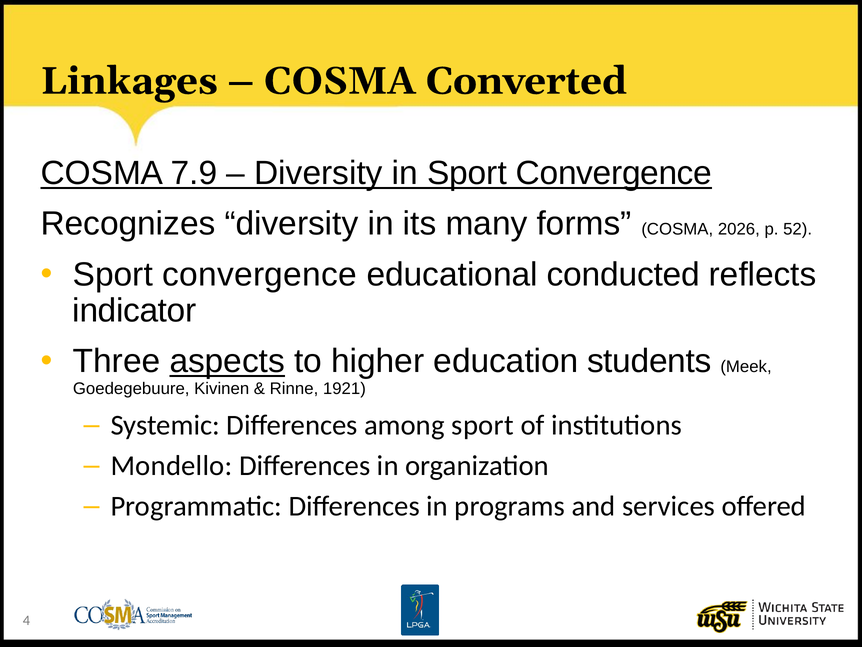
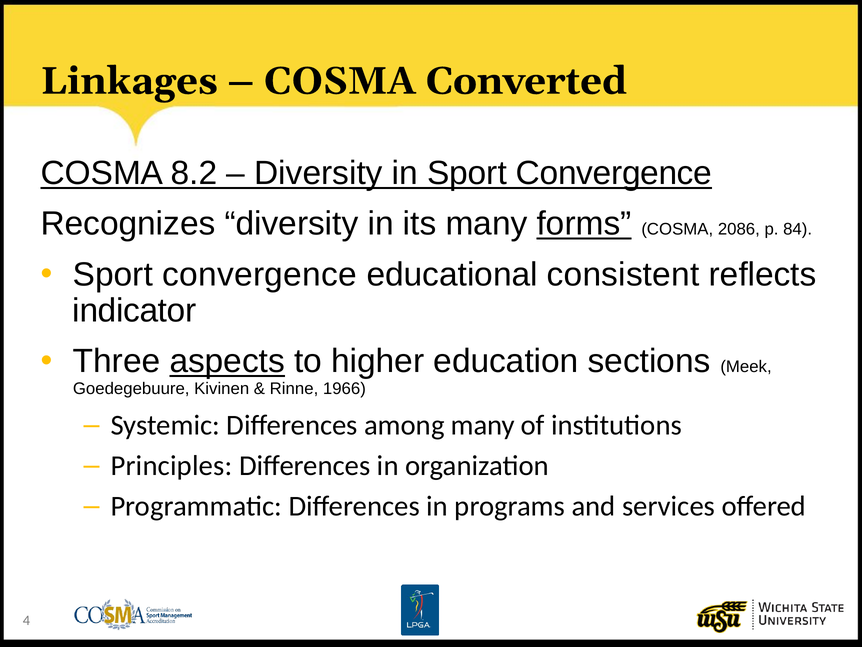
7.9: 7.9 -> 8.2 (194, 173)
forms underline: none -> present (584, 224)
2026: 2026 -> 2086 (739, 229)
52: 52 -> 84 (798, 229)
conducted: conducted -> consistent (623, 274)
students: students -> sections (649, 361)
1921: 1921 -> 1966 (344, 388)
among sport: sport -> many (483, 425)
Mondello: Mondello -> Principles (172, 465)
